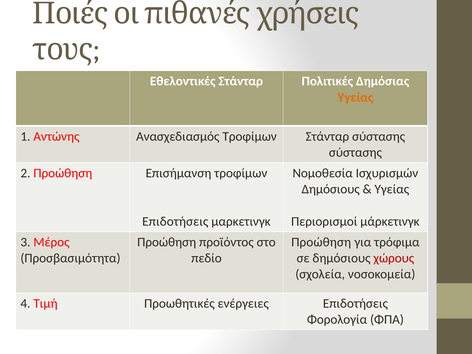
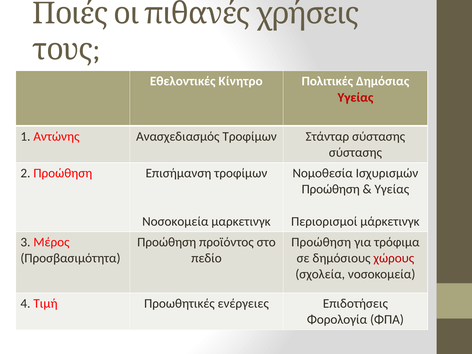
Εθελοντικές Στάνταρ: Στάνταρ -> Κίνητρο (241, 81)
Υγείας colour: orange -> red (355, 97)
Δημόσιους: Δημόσιους -> Προώθηση (331, 189)
Επιδοτήσεις: Επιδοτήσεις -> Νοσοκομεία (175, 221)
